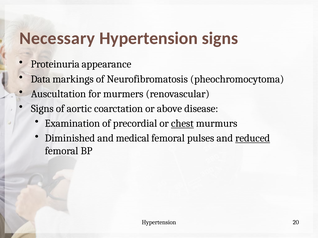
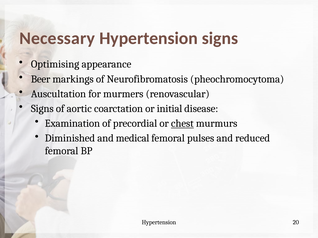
Proteinuria: Proteinuria -> Optimising (55, 64)
Data: Data -> Beer (41, 79)
above: above -> initial (169, 109)
reduced underline: present -> none (253, 139)
